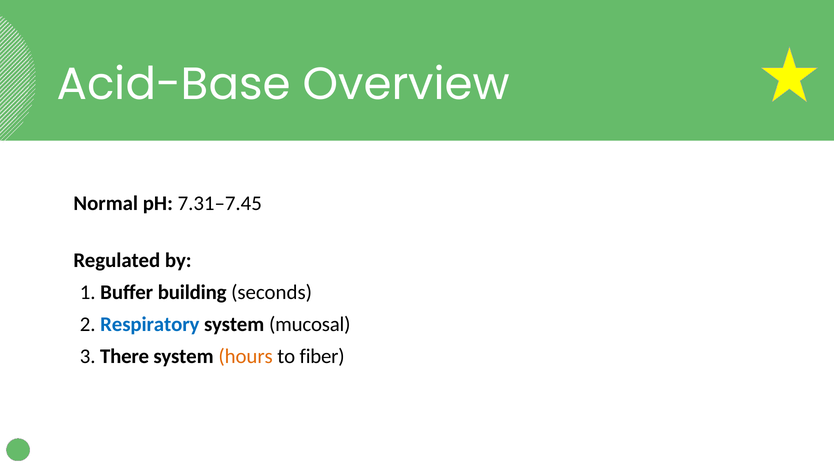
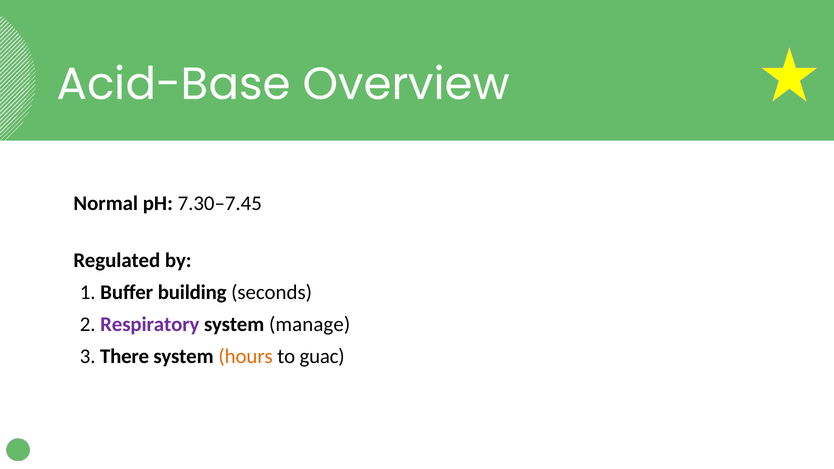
7.31–7.45: 7.31–7.45 -> 7.30–7.45 (220, 203)
Respiratory colour: blue -> purple (150, 324)
mucosal: mucosal -> manage (310, 324)
fiber: fiber -> guac (322, 356)
